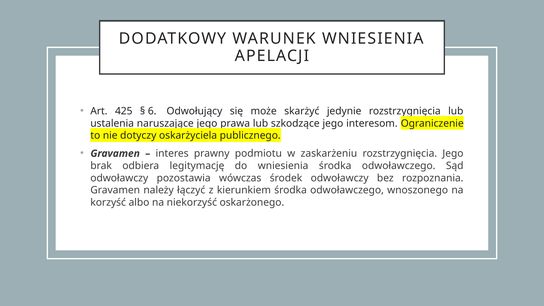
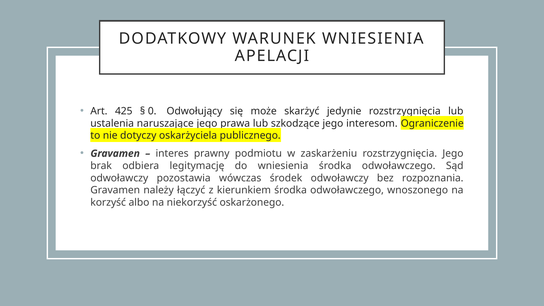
6: 6 -> 0 (152, 111)
